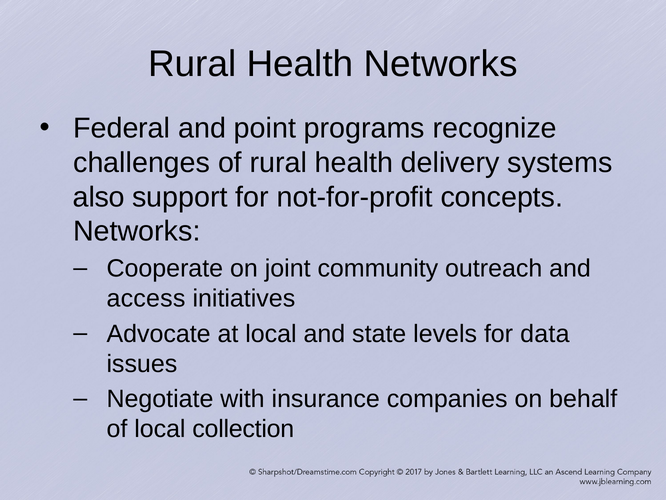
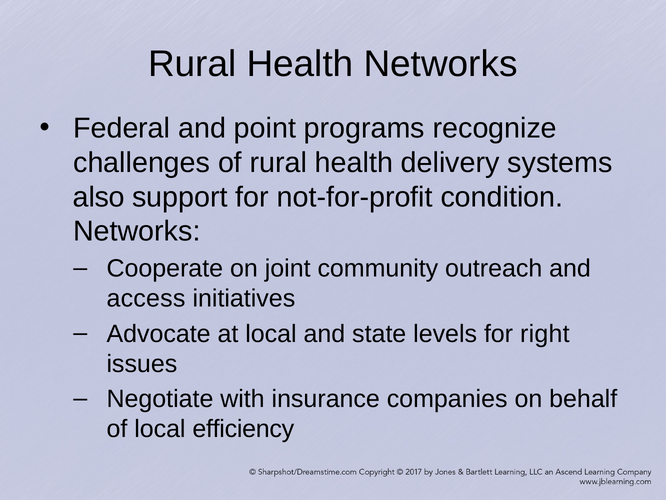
concepts: concepts -> condition (502, 197)
data: data -> right (545, 334)
collection: collection -> efficiency (243, 429)
